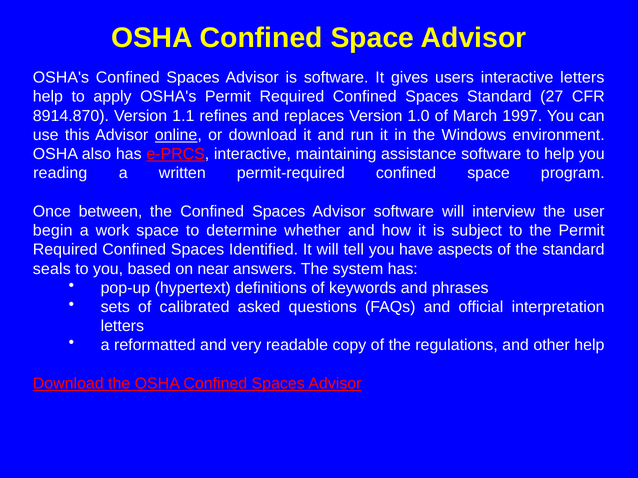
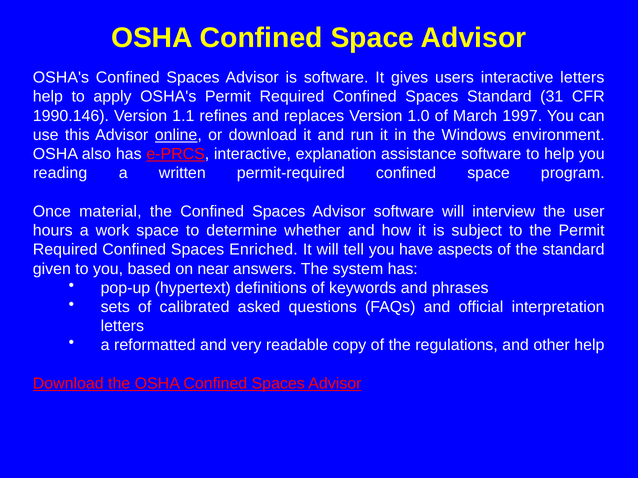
27: 27 -> 31 (552, 97)
8914.870: 8914.870 -> 1990.146 (71, 116)
maintaining: maintaining -> explanation (336, 154)
between: between -> material (110, 212)
begin: begin -> hours (53, 231)
Identified: Identified -> Enriched (263, 250)
seals: seals -> given (52, 269)
